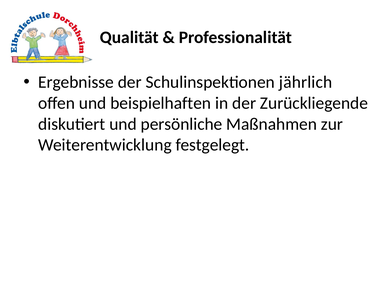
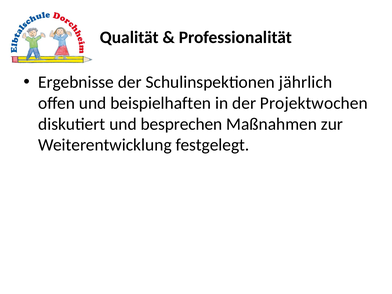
Zurückliegende: Zurückliegende -> Projektwochen (314, 103)
persönliche: persönliche -> besprechen (182, 124)
